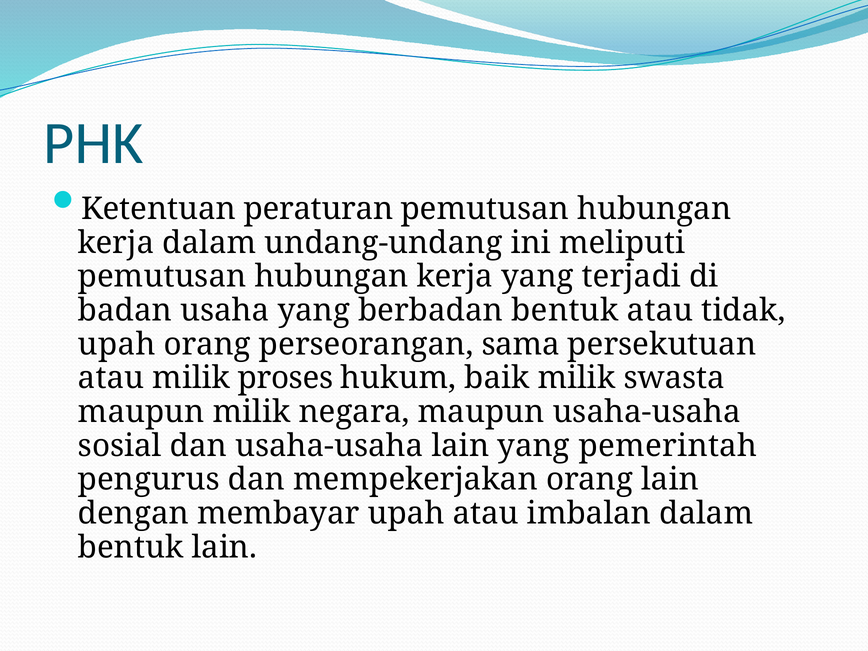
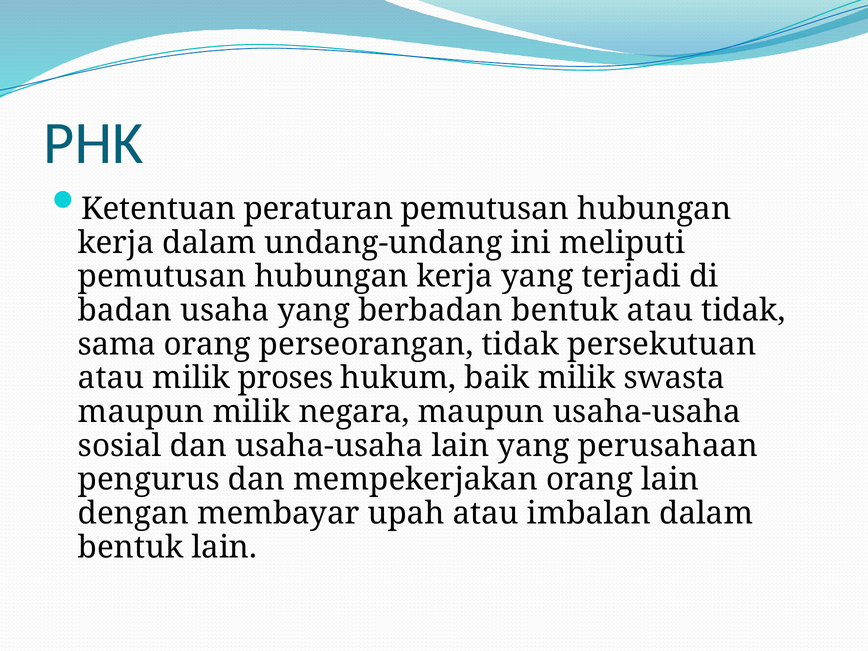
upah: upah -> sama (117, 344)
perseorangan sama: sama -> tidak (520, 344)
pemerintah: pemerintah -> perusahaan (668, 446)
